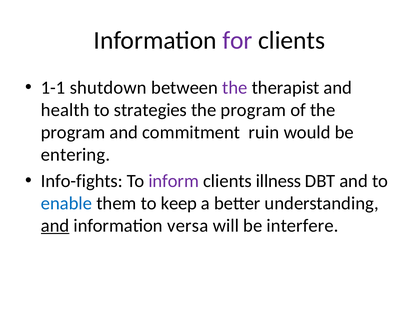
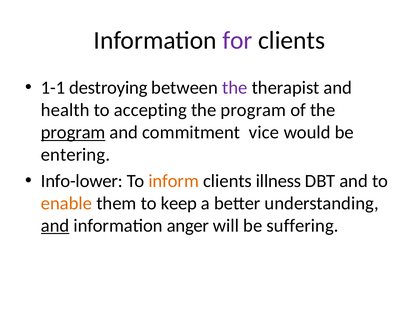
shutdown: shutdown -> destroying (108, 88)
strategies: strategies -> accepting (150, 110)
program underline: none -> present (73, 133)
ruin: ruin -> vice (264, 133)
Info-fights: Info-fights -> Info-lower (82, 181)
inform colour: purple -> orange (174, 181)
enable colour: blue -> orange (66, 203)
versa: versa -> anger (188, 226)
interfere: interfere -> suffering (303, 226)
